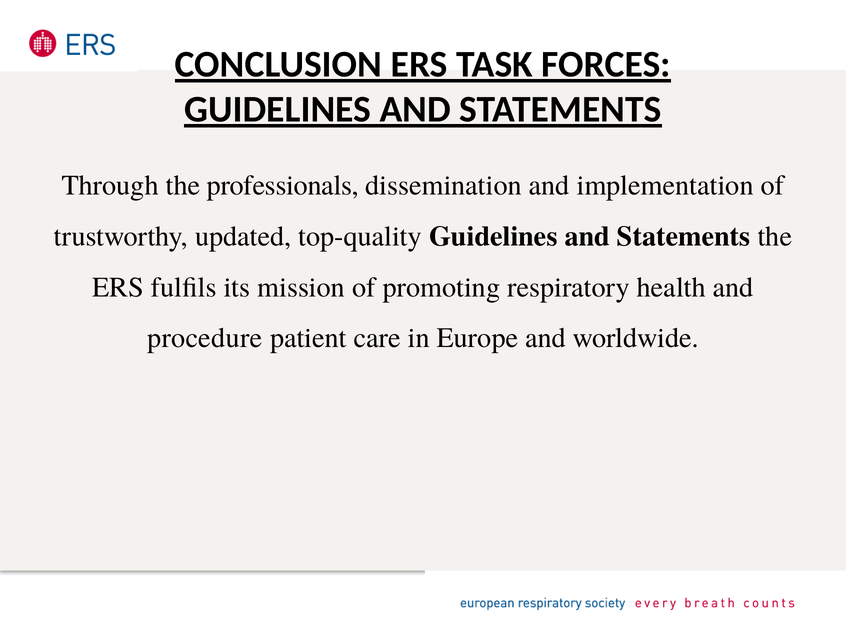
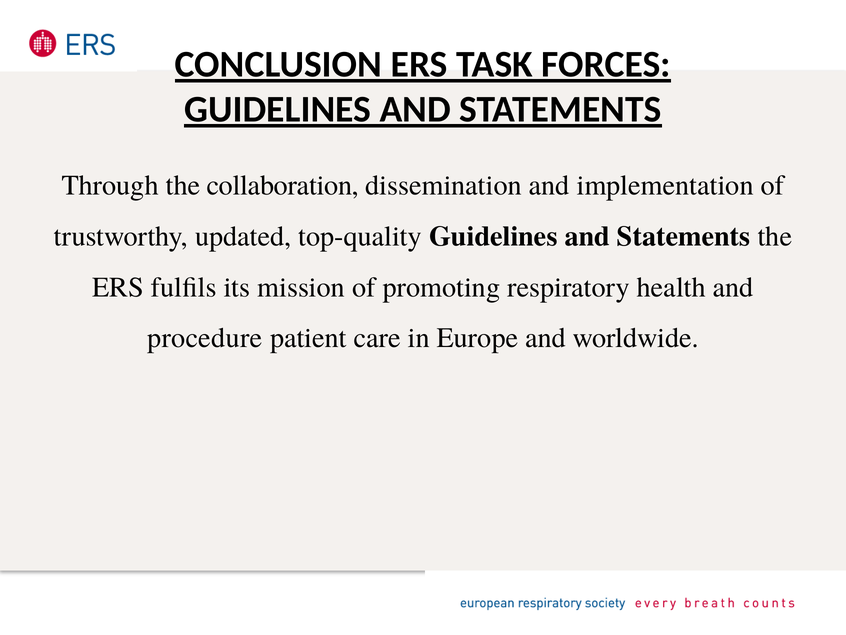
professionals: professionals -> collaboration (283, 185)
